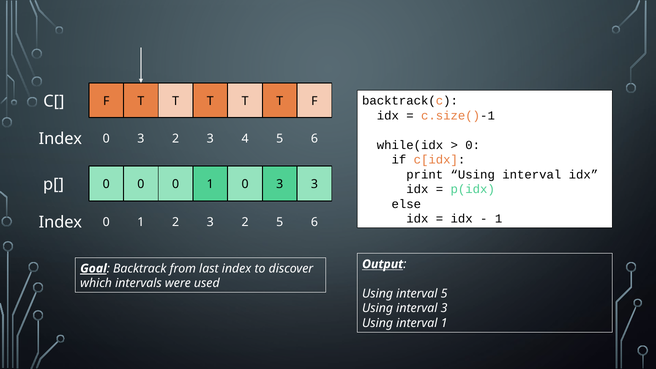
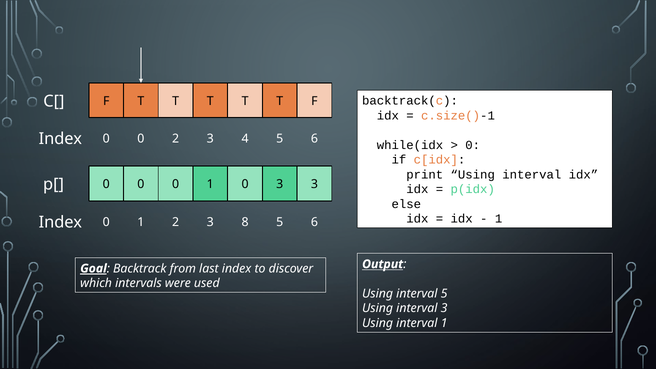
3: 3 -> 0 (141, 139)
2 3 2: 2 -> 8 (245, 222)
